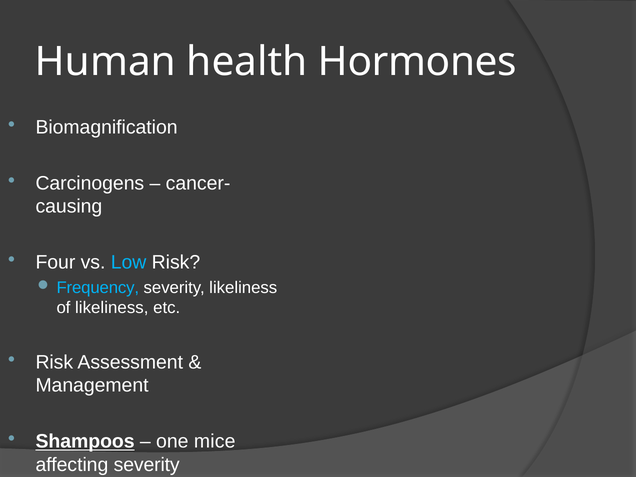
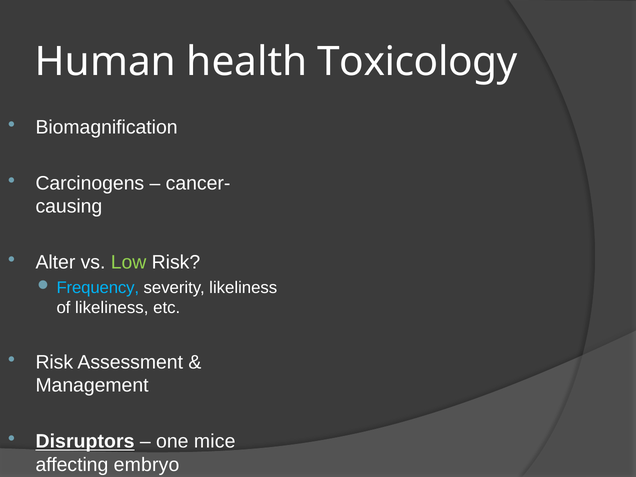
Hormones: Hormones -> Toxicology (417, 62)
Four: Four -> Alter (55, 262)
Low colour: light blue -> light green (129, 262)
Shampoos: Shampoos -> Disruptors (85, 441)
affecting severity: severity -> embryo (147, 465)
